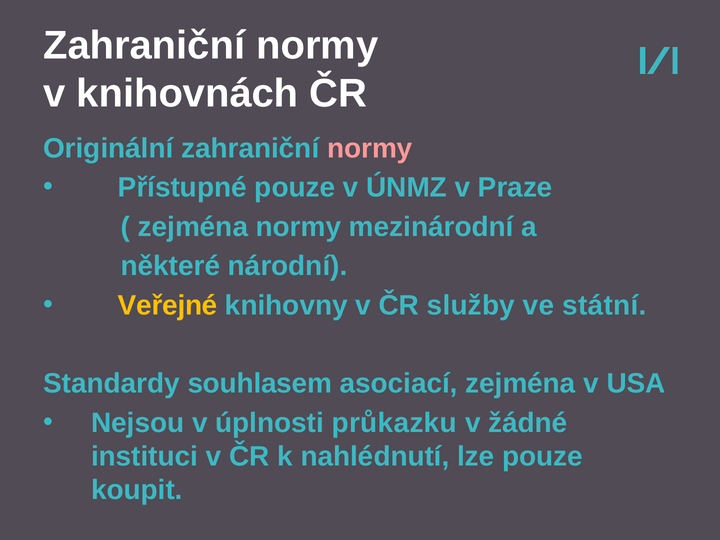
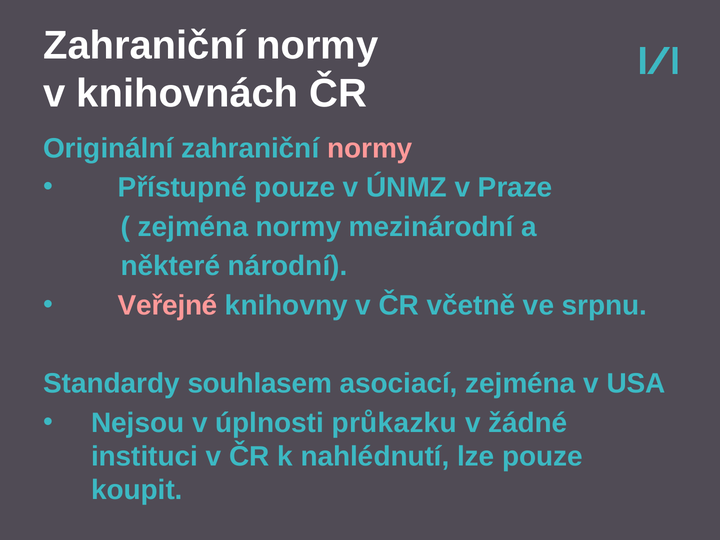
Veřejné colour: yellow -> pink (168, 305)
služby: služby -> včetně (471, 305)
státní: státní -> srpnu (604, 305)
